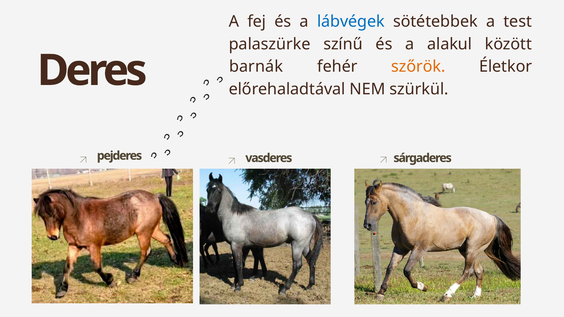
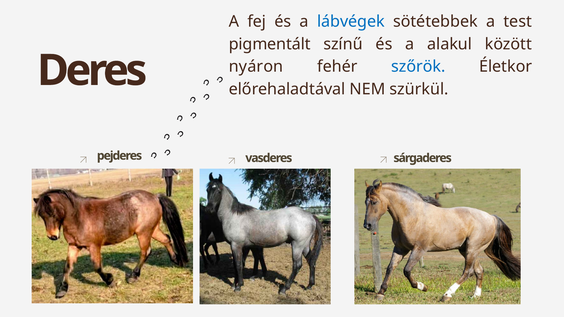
palaszürke: palaszürke -> pigmentált (270, 44)
barnák: barnák -> nyáron (256, 67)
szőrök colour: orange -> blue (418, 67)
